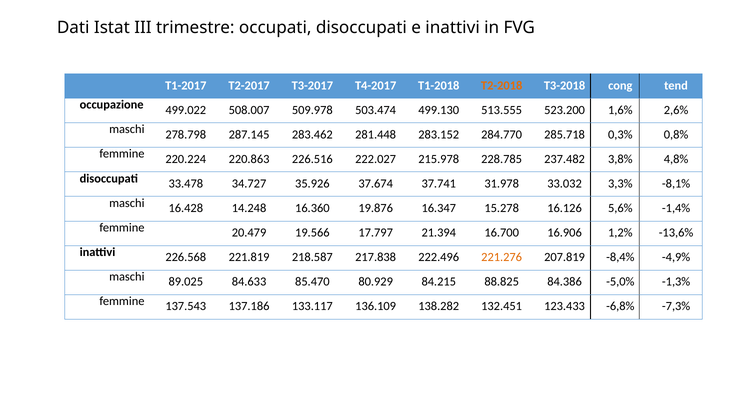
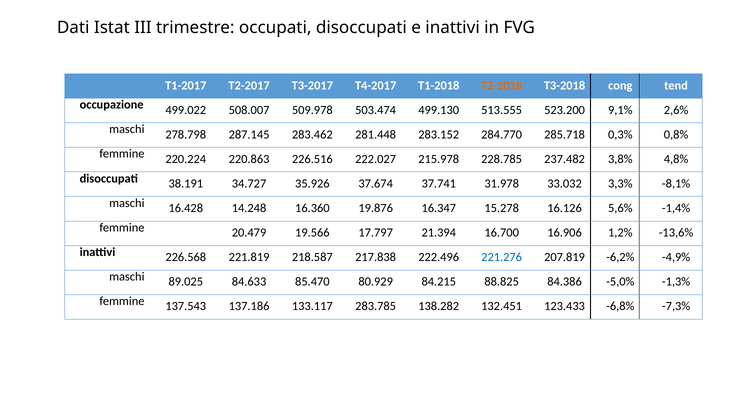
1,6%: 1,6% -> 9,1% (620, 110)
33.478: 33.478 -> 38.191 (186, 184)
221.276 colour: orange -> blue (502, 257)
-8,4%: -8,4% -> -6,2% (620, 257)
136.109: 136.109 -> 283.785 (376, 307)
